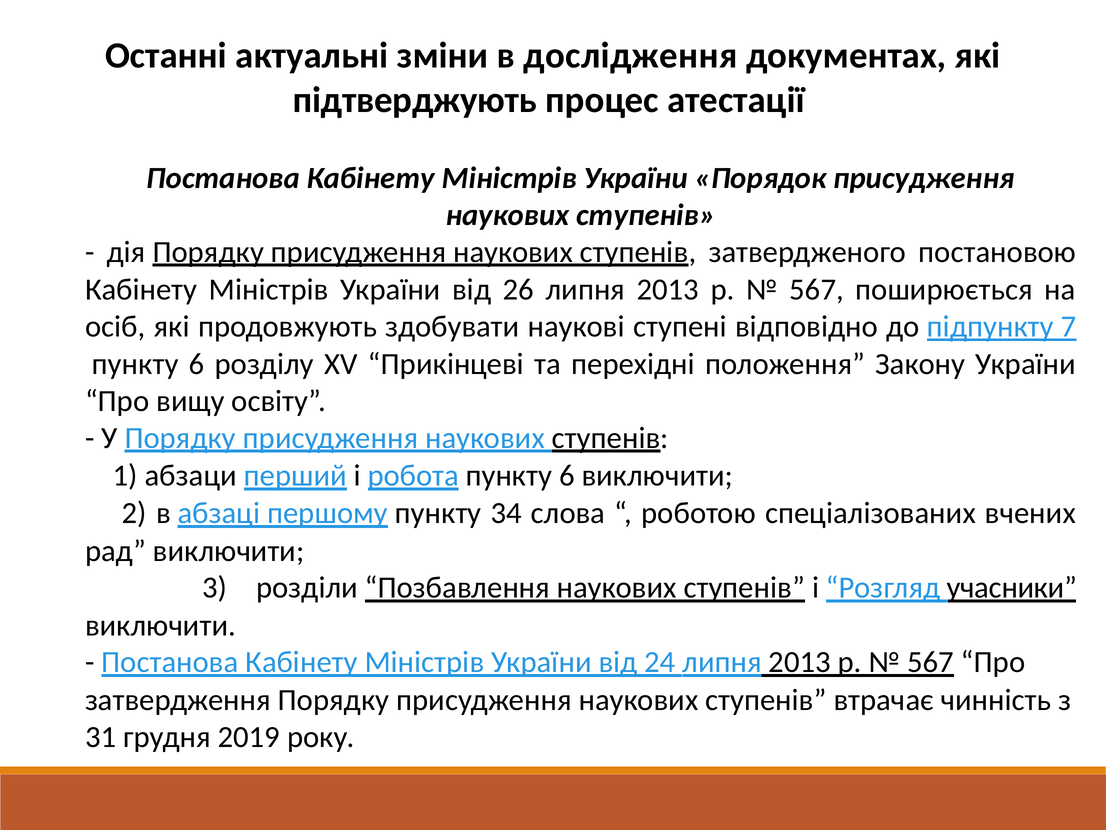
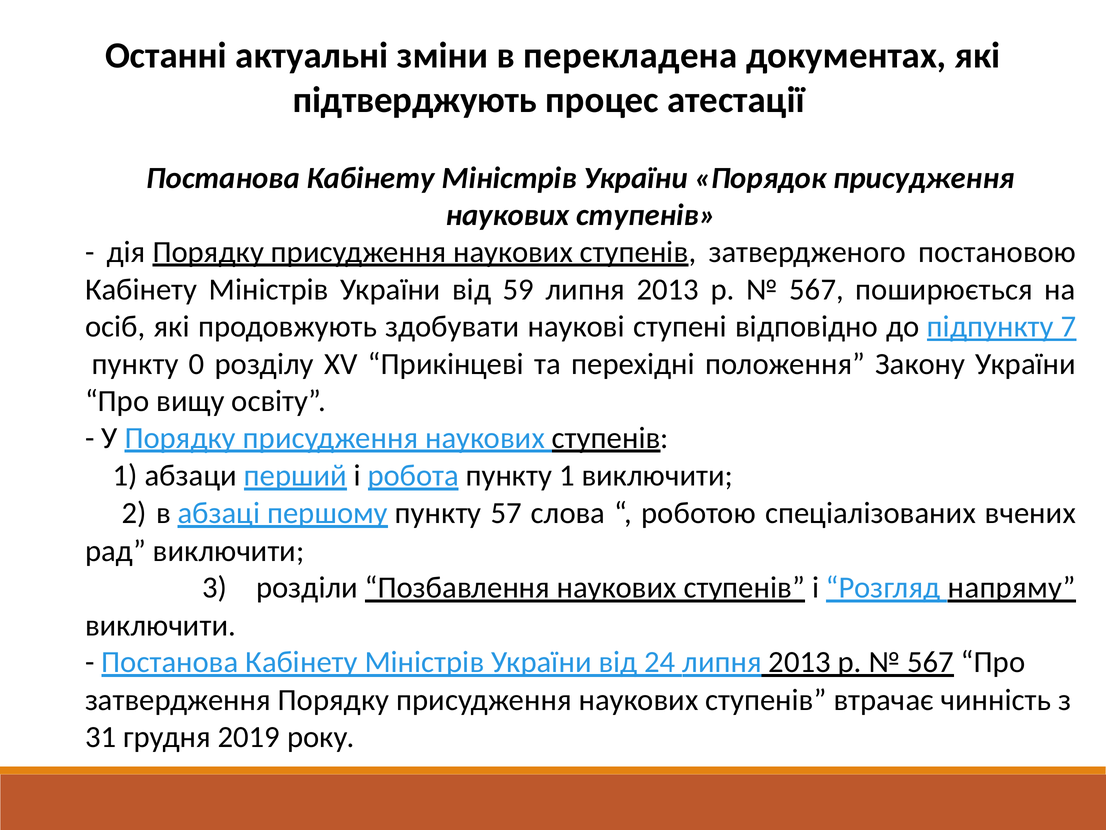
дослідження: дослідження -> перекладена (630, 56)
26: 26 -> 59 (518, 289)
6: 6 -> 0 (197, 364)
6: 6 -> 1 (567, 475)
34: 34 -> 57 (506, 513)
учасники: учасники -> напряму (1012, 587)
